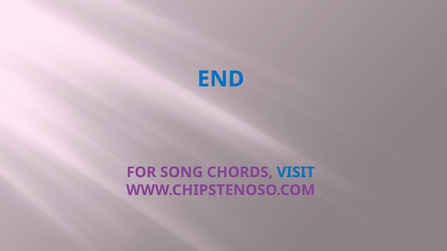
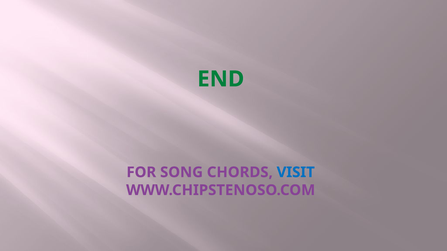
END colour: blue -> green (221, 79)
